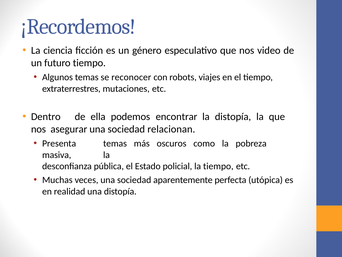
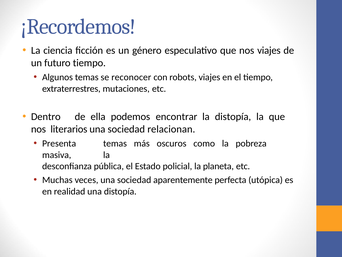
nos video: video -> viajes (269, 50)
asegurar: asegurar -> literarios (69, 129)
la tiempo: tiempo -> planeta (218, 166)
